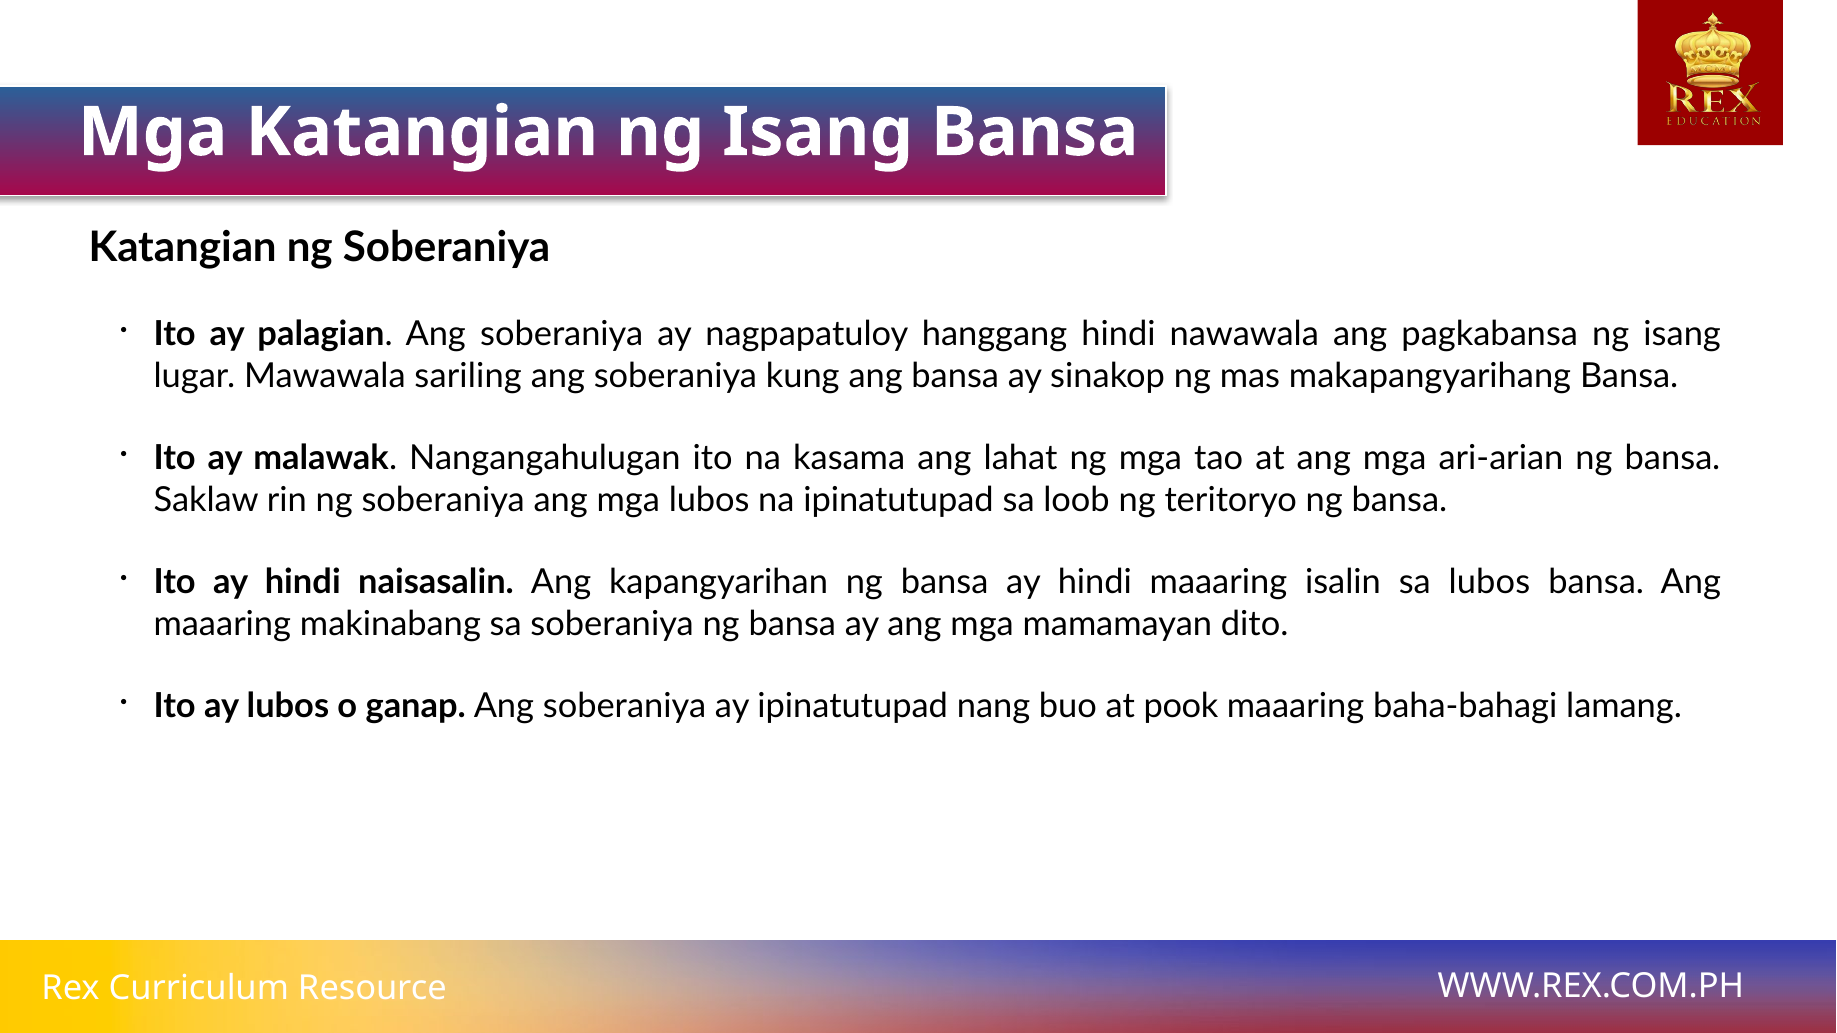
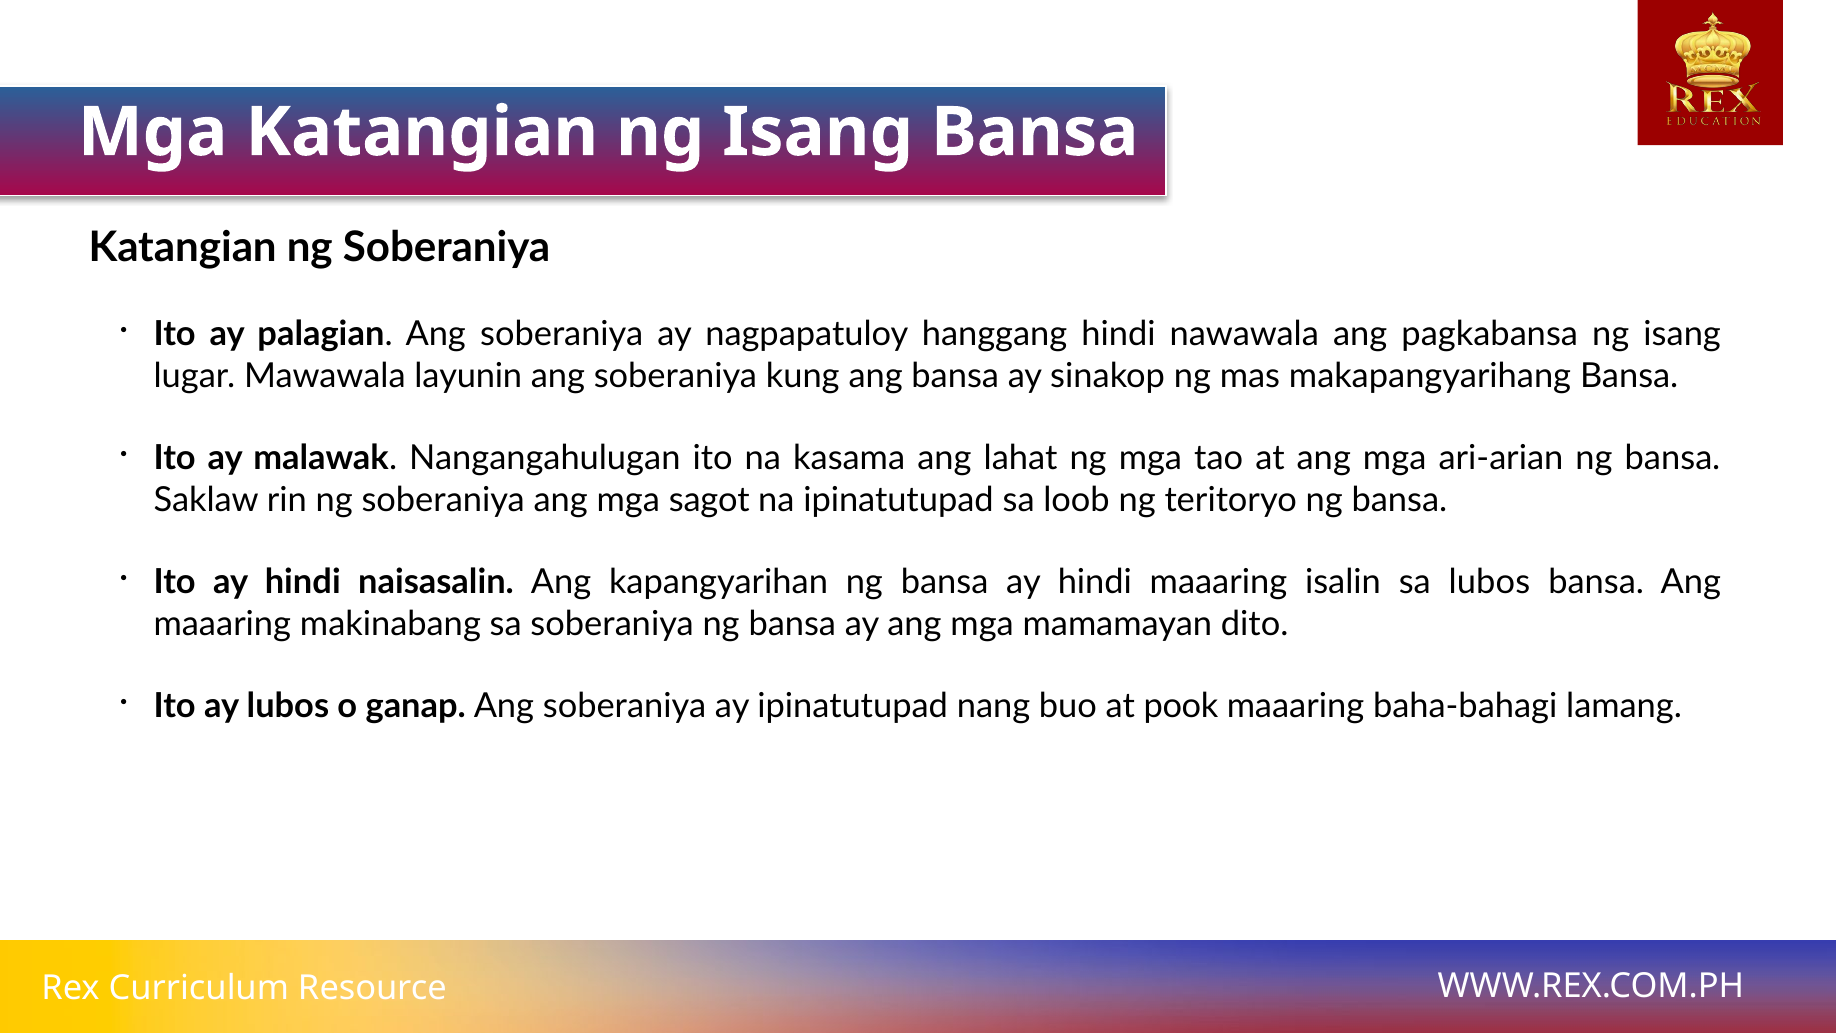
sariling: sariling -> layunin (468, 376)
mga lubos: lubos -> sagot (709, 500)
